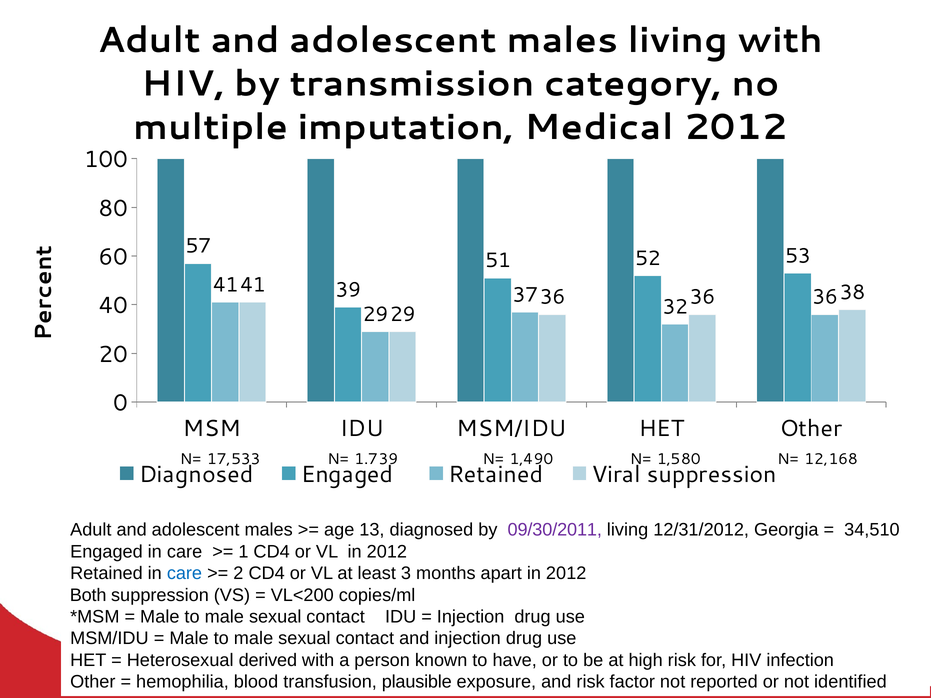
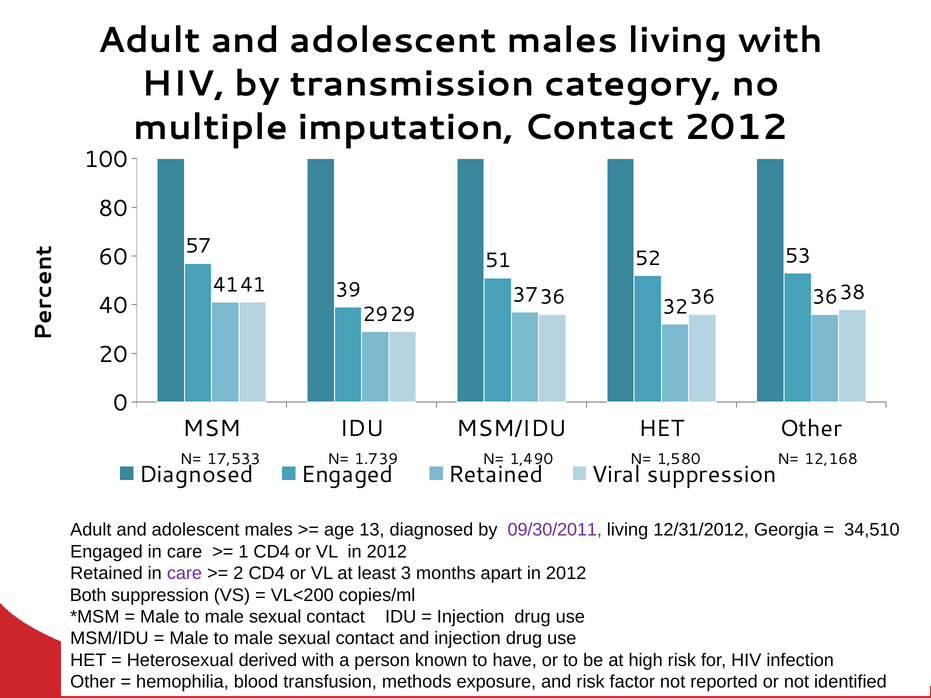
imputation Medical: Medical -> Contact (599, 127)
care colour: blue -> purple (184, 574)
plausible: plausible -> methods (417, 682)
